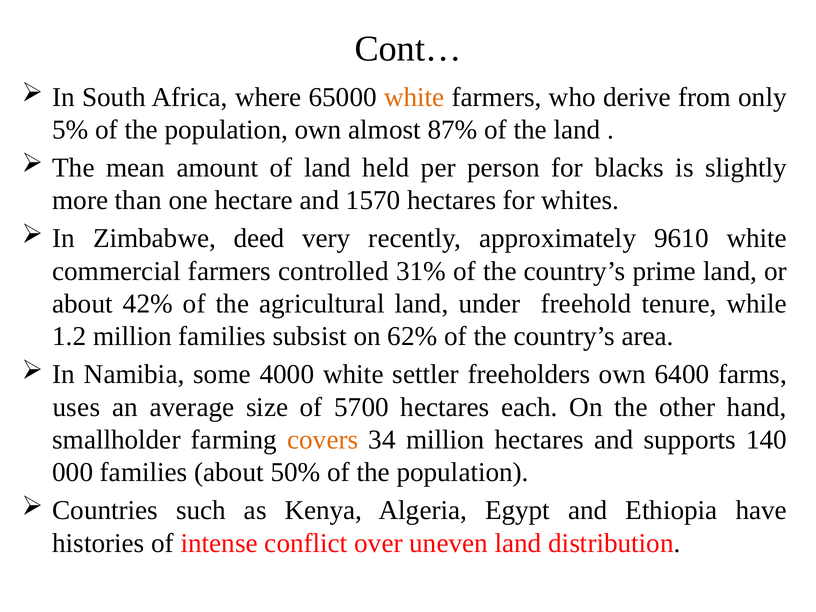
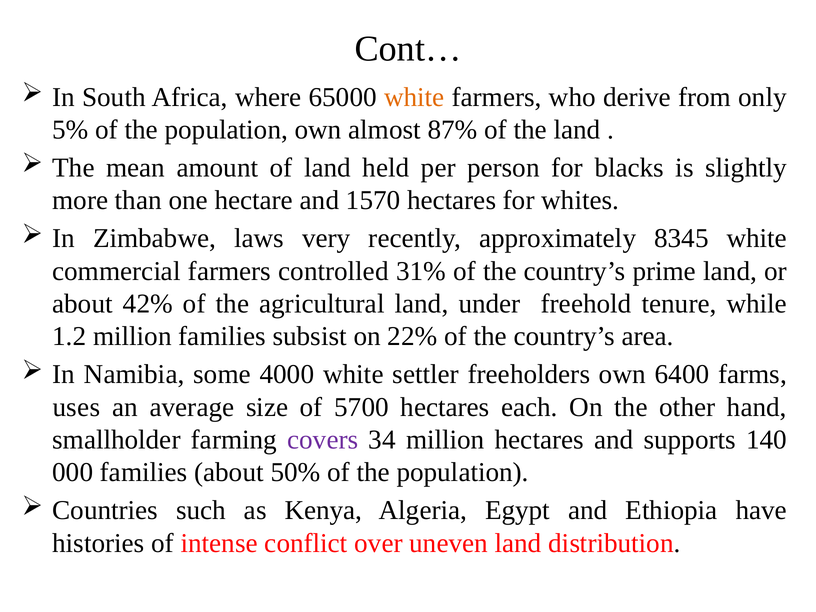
deed: deed -> laws (259, 239)
9610: 9610 -> 8345 (681, 239)
62%: 62% -> 22% (412, 336)
covers colour: orange -> purple (323, 440)
